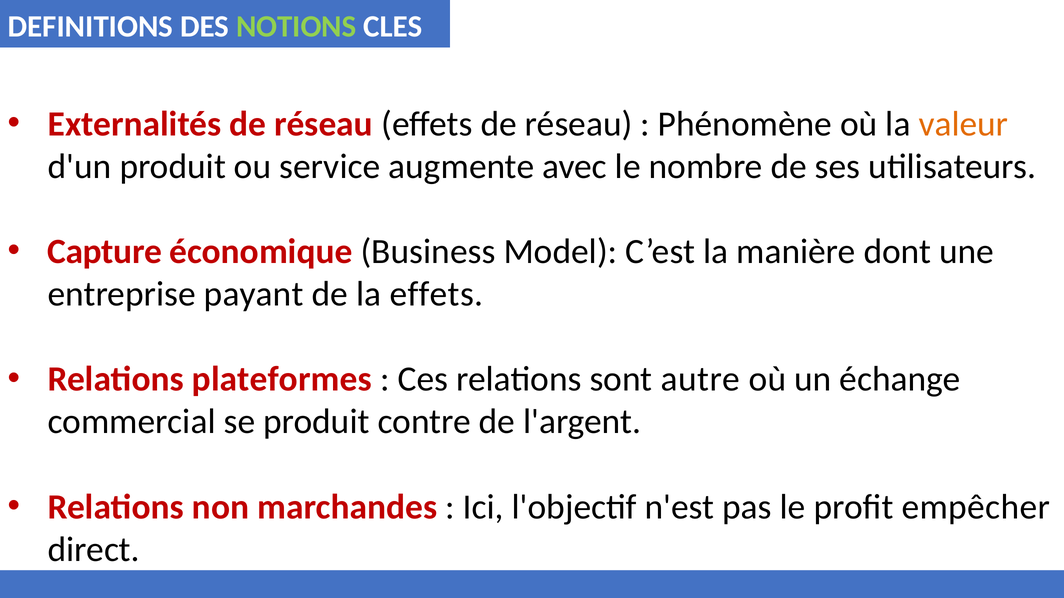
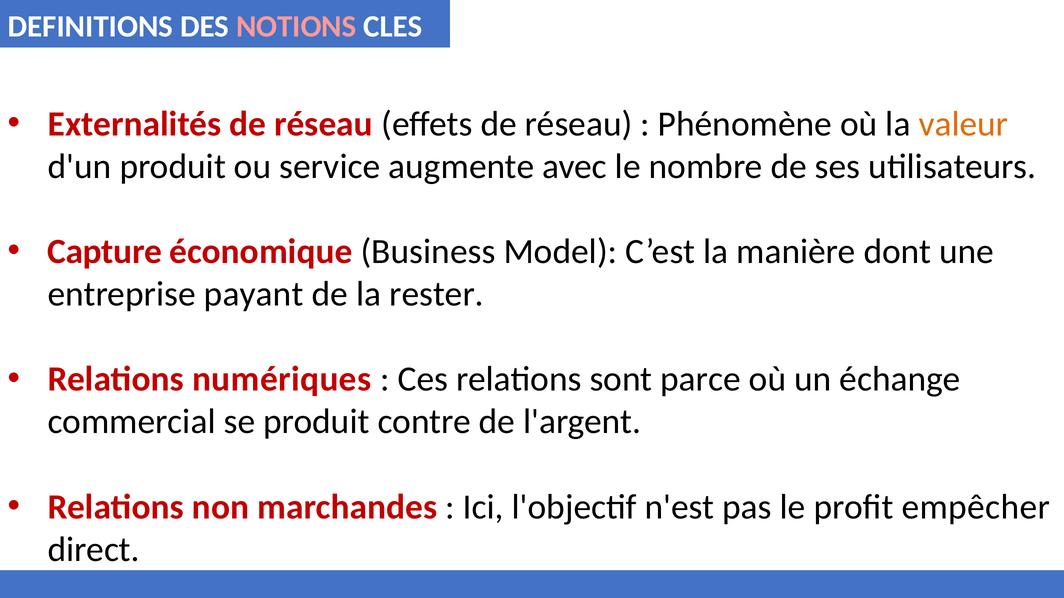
NOTIONS colour: light green -> pink (296, 27)
la effets: effets -> rester (437, 294)
plateformes: plateformes -> numériques (282, 380)
autre: autre -> parce (701, 380)
